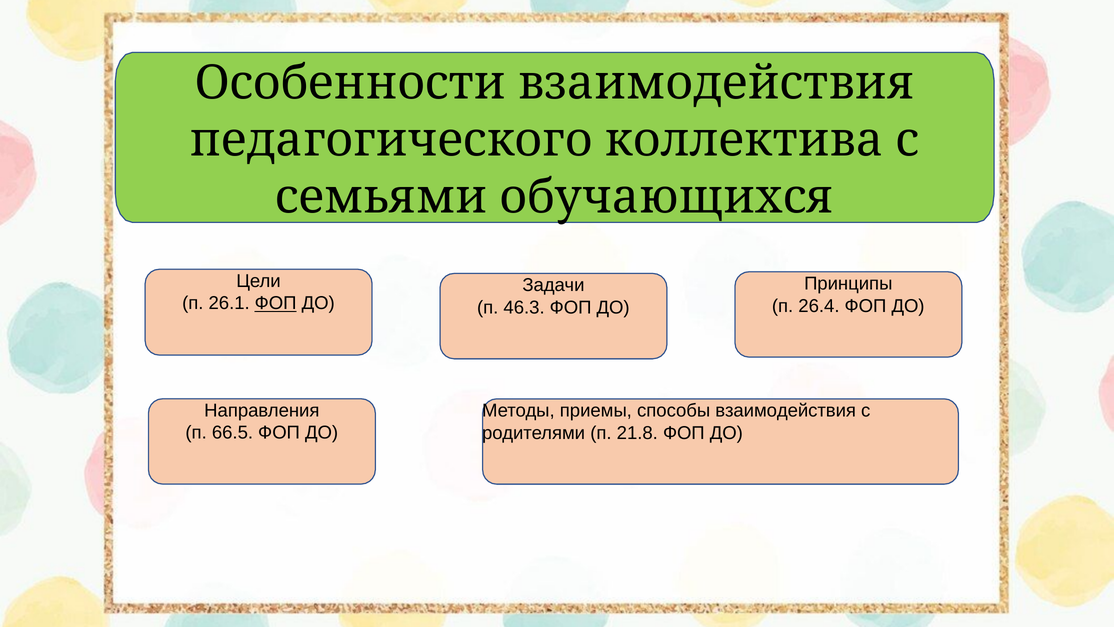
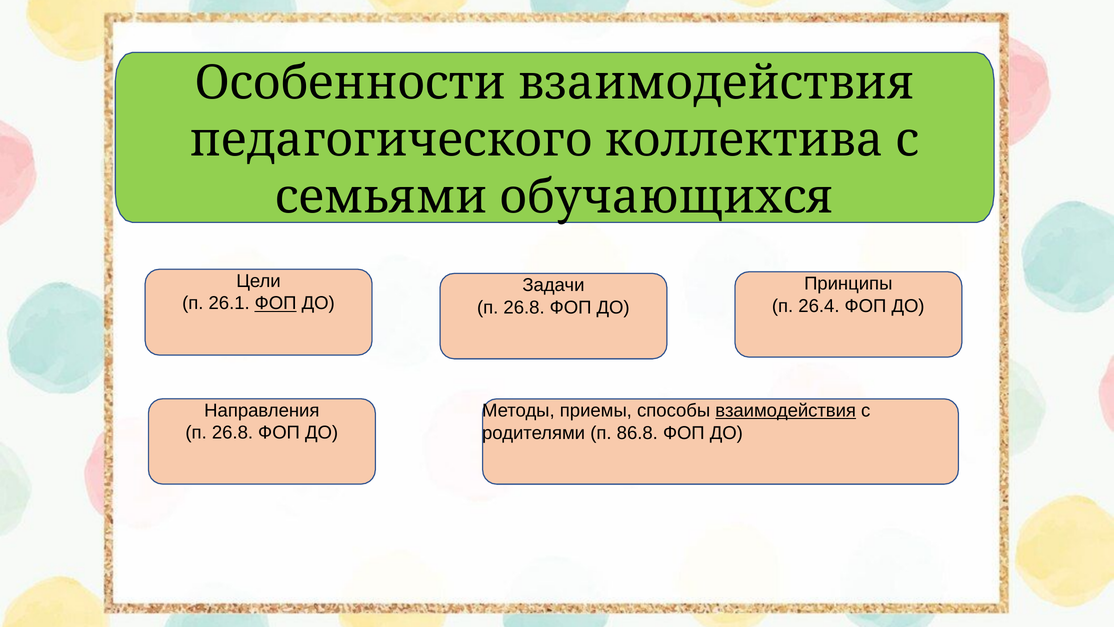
46.3: 46.3 -> 26.8 (524, 307)
взаимодействия underline: none -> present (786, 410)
66.5: 66.5 -> 26.8 (232, 433)
21.8: 21.8 -> 86.8 (637, 433)
